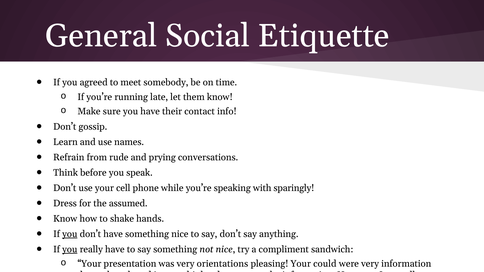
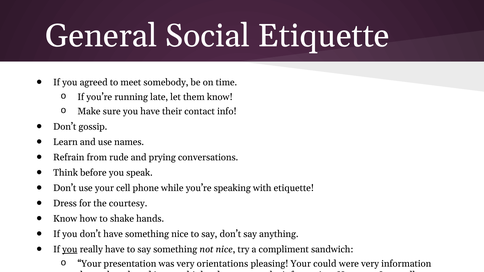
with sparingly: sparingly -> etiquette (294, 188)
assumed: assumed -> courtesy (128, 204)
you underline: present -> none (70, 234)
